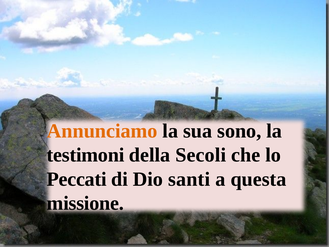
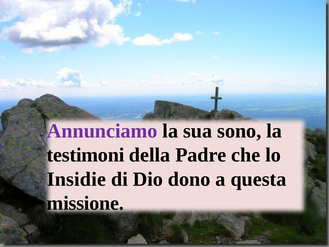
Annunciamo colour: orange -> purple (102, 131)
Secoli: Secoli -> Padre (201, 155)
Peccati: Peccati -> Insidie (76, 179)
santi: santi -> dono (189, 179)
